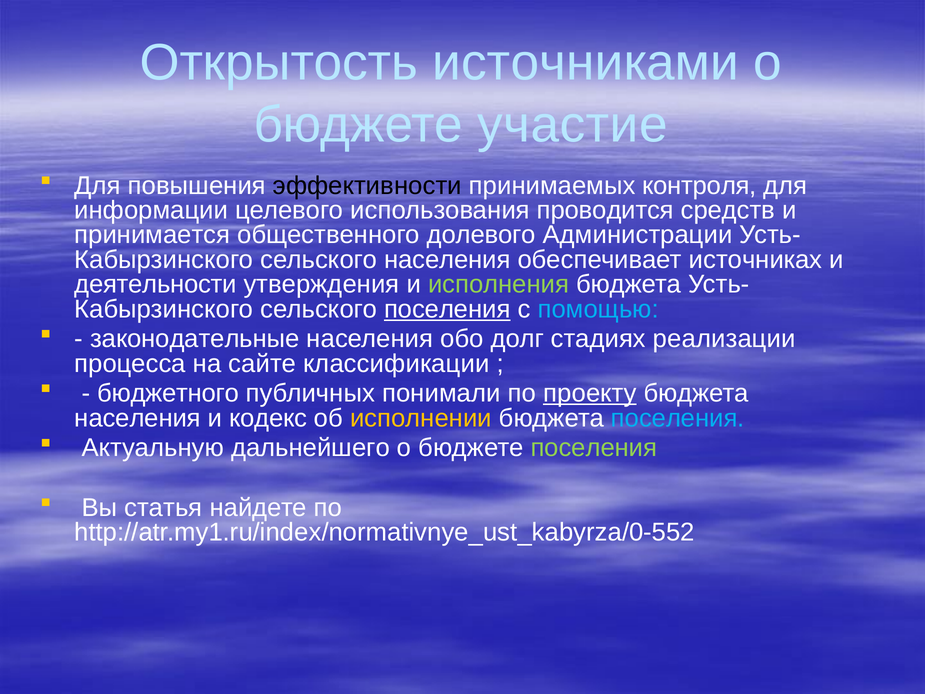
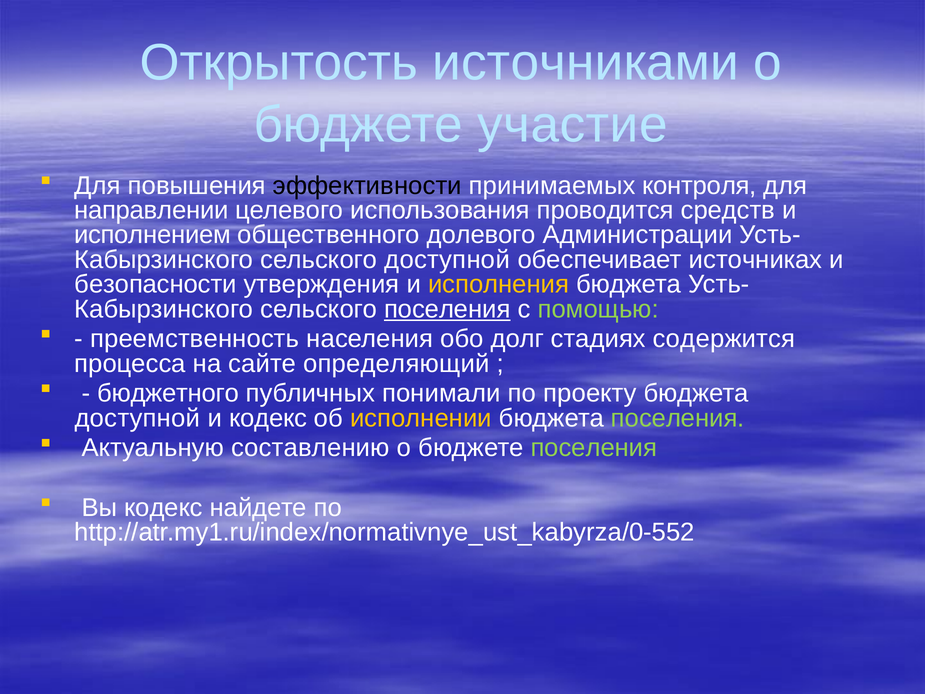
информации: информации -> направлении (151, 210)
принимается: принимается -> исполнением (152, 235)
сельского населения: населения -> доступной (447, 260)
деятельности: деятельности -> безопасности (156, 284)
исполнения colour: light green -> yellow (499, 284)
помощью colour: light blue -> light green (598, 309)
законодательные: законодательные -> преемственность (195, 339)
реализации: реализации -> содержится (724, 339)
классификации: классификации -> определяющий (396, 363)
проекту underline: present -> none (590, 393)
населения: населения -> доступной (137, 418)
поселения colour: light blue -> light green (678, 418)
дальнейшего: дальнейшего -> составлению (310, 448)
Вы статья: статья -> кодекс (163, 507)
